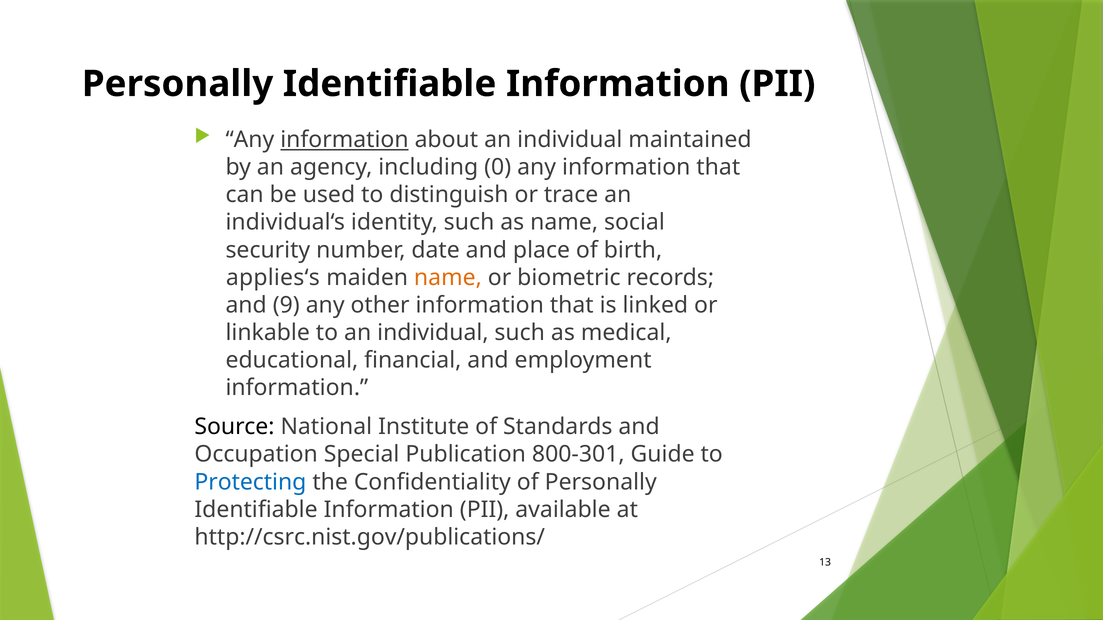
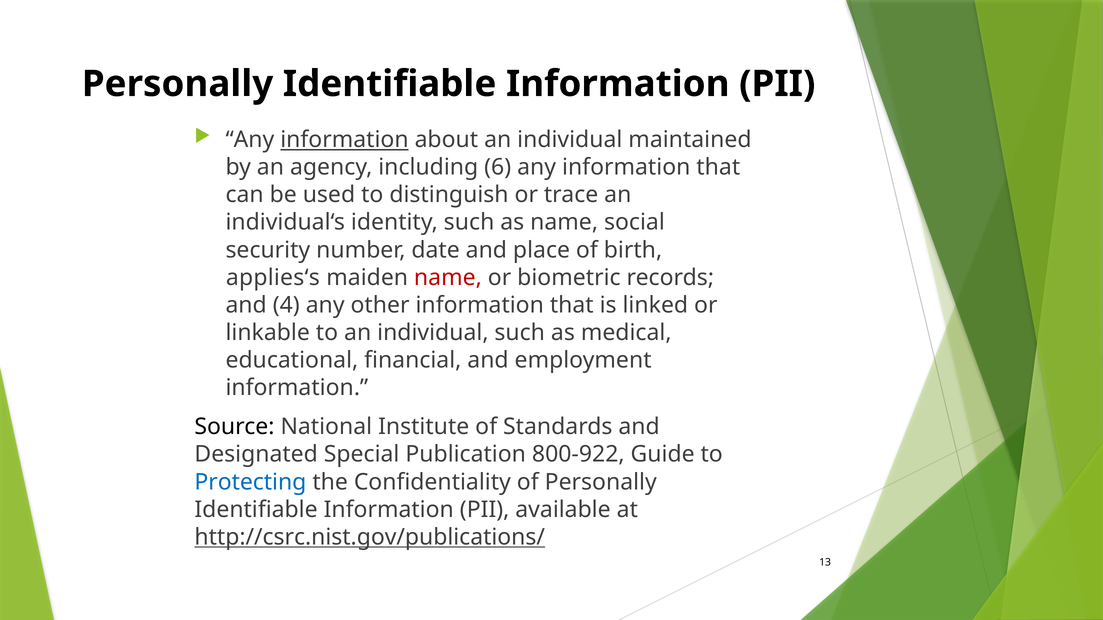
0: 0 -> 6 (498, 167)
name colour: orange -> red (448, 278)
9: 9 -> 4 (286, 305)
Occupation: Occupation -> Designated (256, 455)
800-301: 800-301 -> 800-922 (578, 455)
http://csrc.nist.gov/publications/ underline: none -> present (370, 537)
